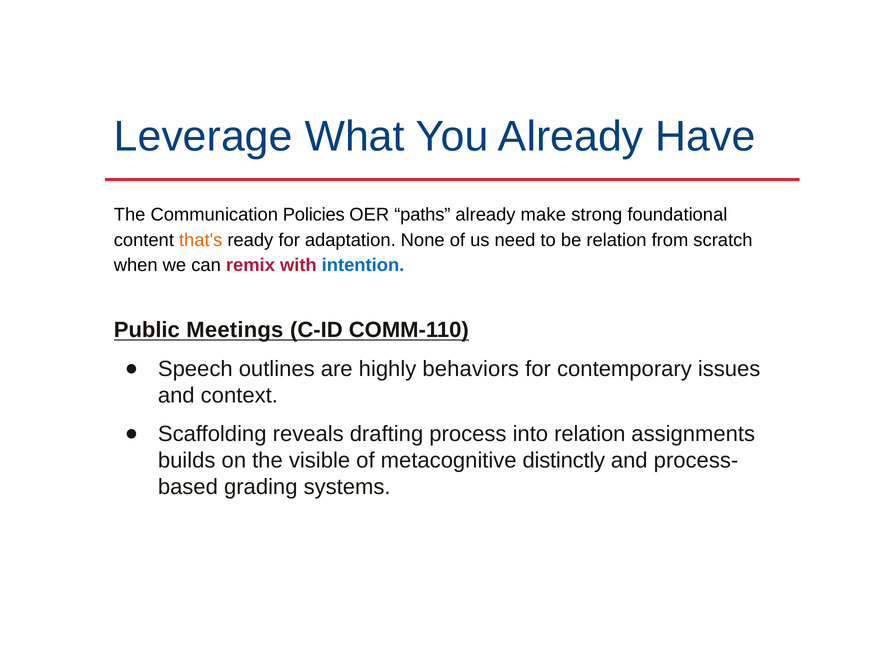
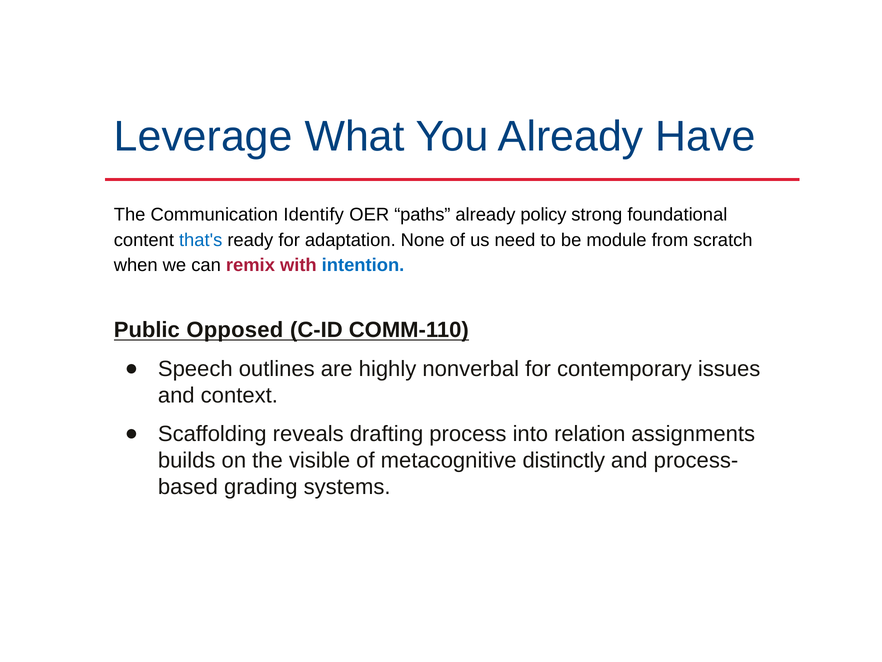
Policies: Policies -> Identify (314, 214)
make: make -> policy (543, 214)
that's colour: orange -> blue (201, 240)
be relation: relation -> module (616, 240)
Meetings: Meetings -> Opposed (235, 330)
behaviors: behaviors -> nonverbal (471, 369)
